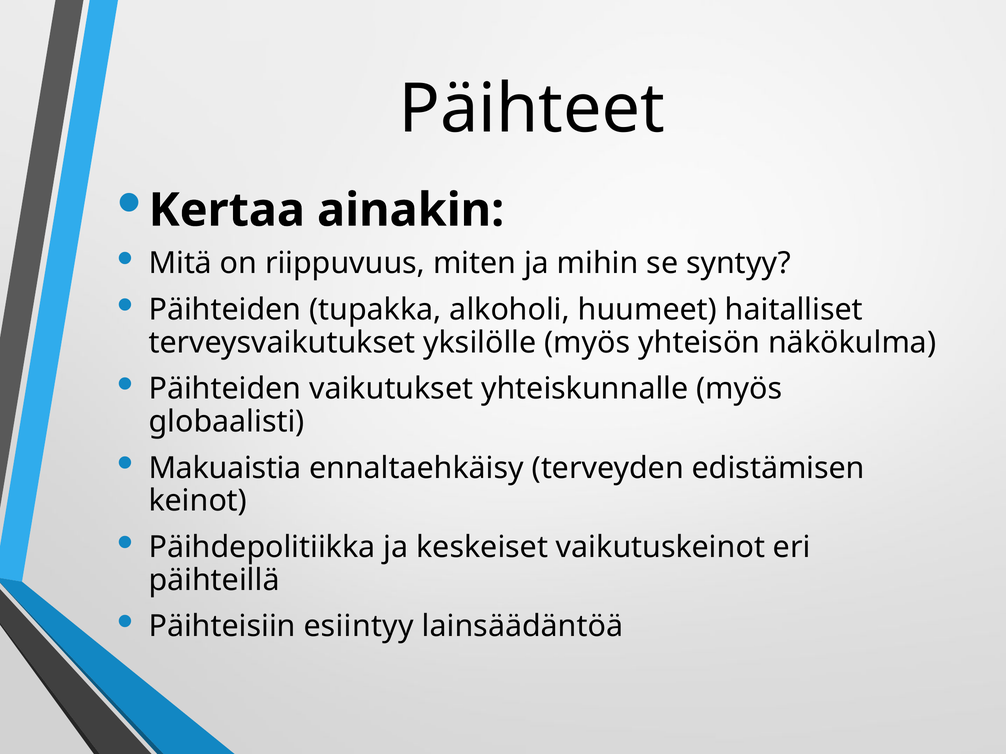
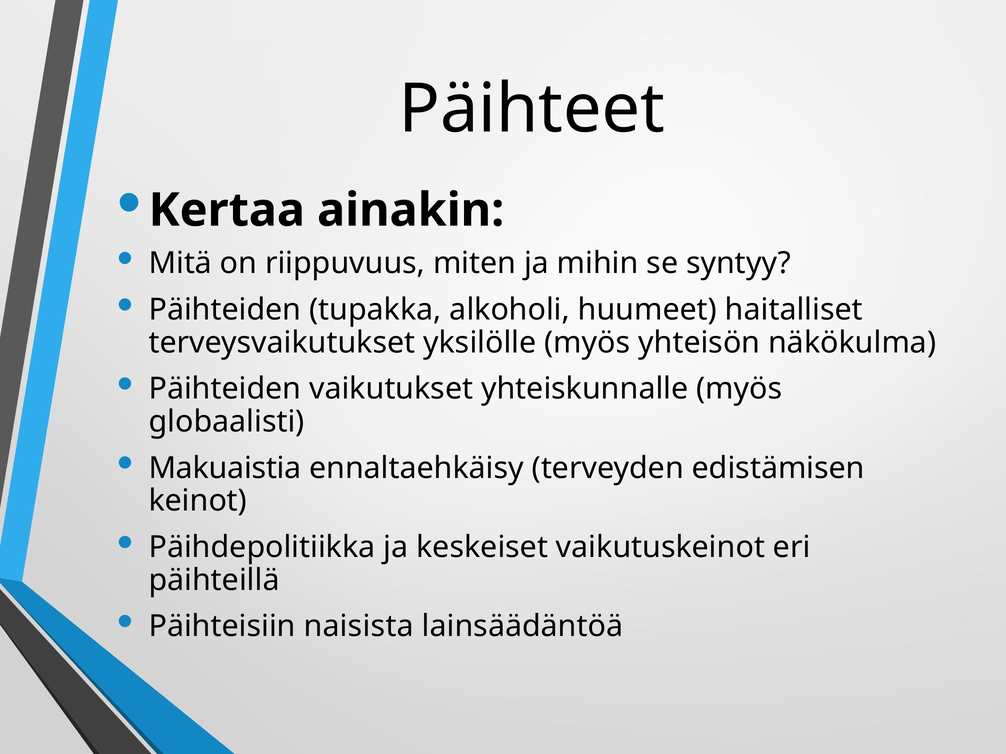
esiintyy: esiintyy -> naisista (359, 627)
